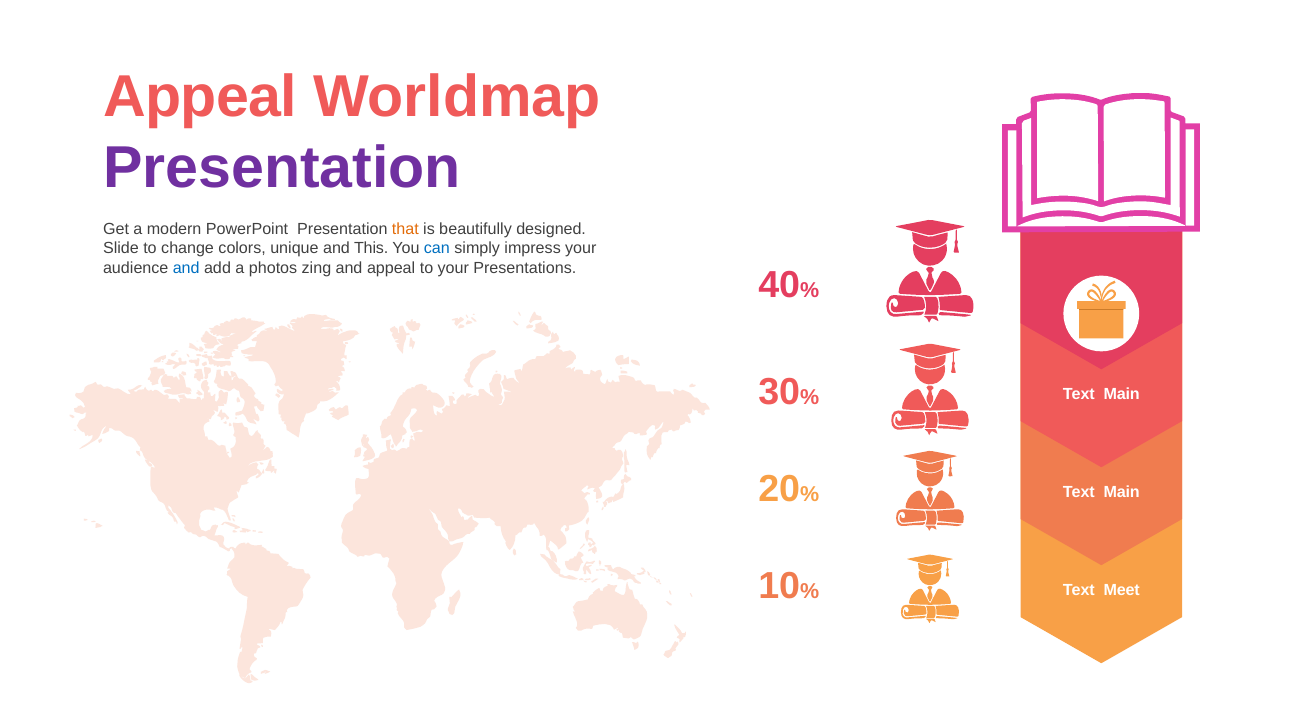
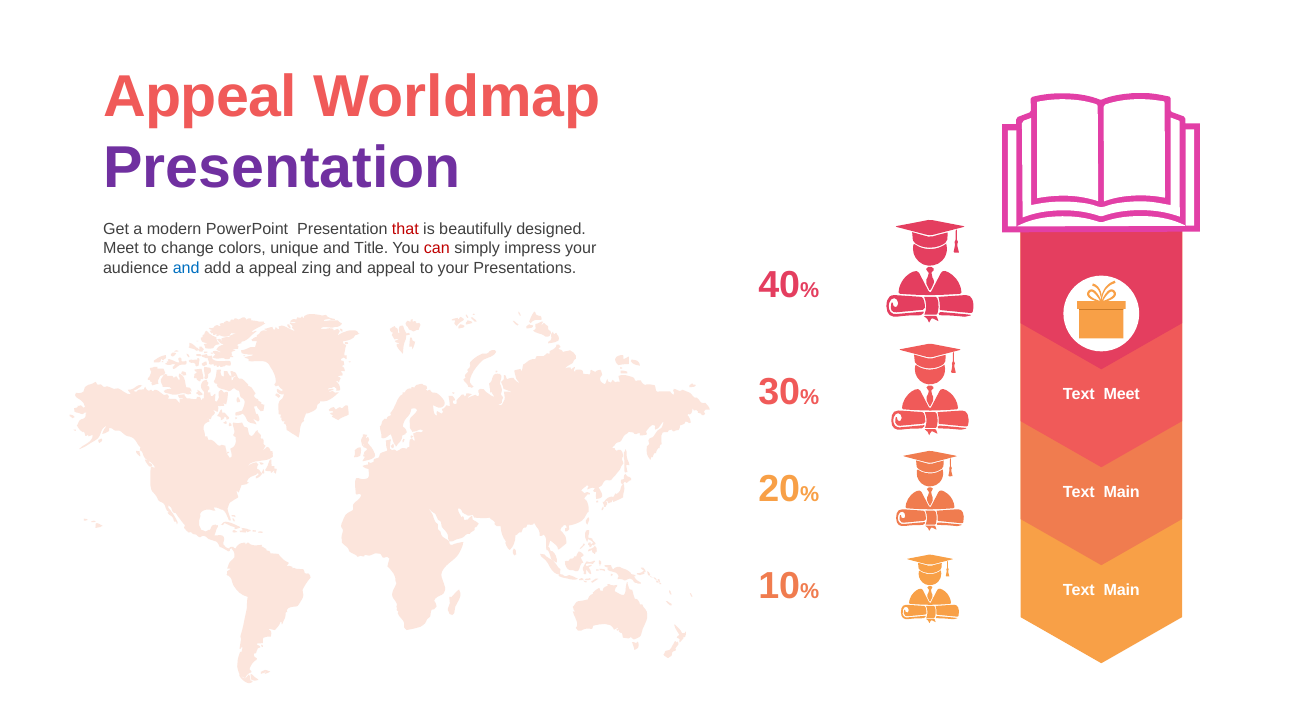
that colour: orange -> red (405, 230)
Slide: Slide -> Meet (121, 249)
This: This -> Title (371, 249)
can colour: blue -> red (437, 249)
a photos: photos -> appeal (273, 268)
Main: Main -> Meet (1122, 394)
Meet: Meet -> Main (1122, 590)
